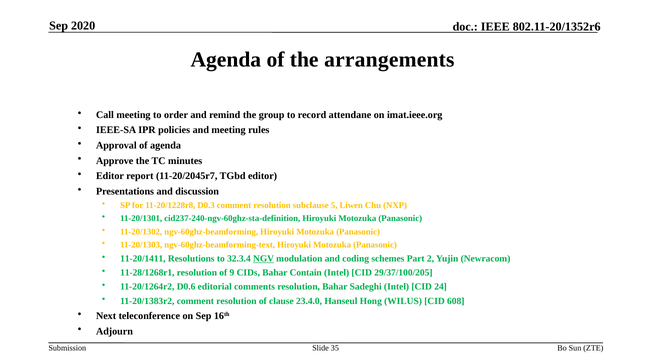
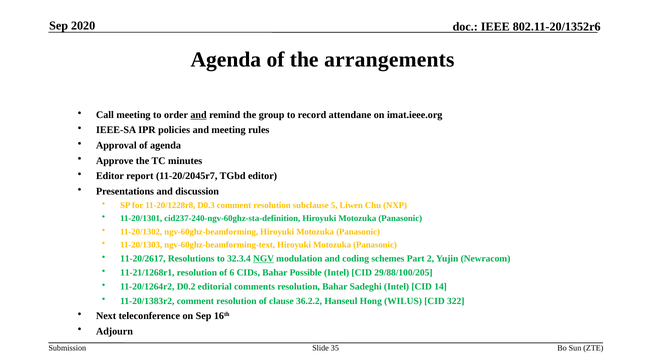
and underline: none -> present (199, 115)
11-20/1411: 11-20/1411 -> 11-20/2617 (143, 259)
11-28/1268r1: 11-28/1268r1 -> 11-21/1268r1 (147, 273)
9: 9 -> 6 (232, 273)
Contain: Contain -> Possible (306, 273)
29/37/100/205: 29/37/100/205 -> 29/88/100/205 (403, 273)
D0.6: D0.6 -> D0.2 (186, 287)
24: 24 -> 14 (441, 287)
23.4.0: 23.4.0 -> 36.2.2 (309, 301)
608: 608 -> 322 (456, 301)
